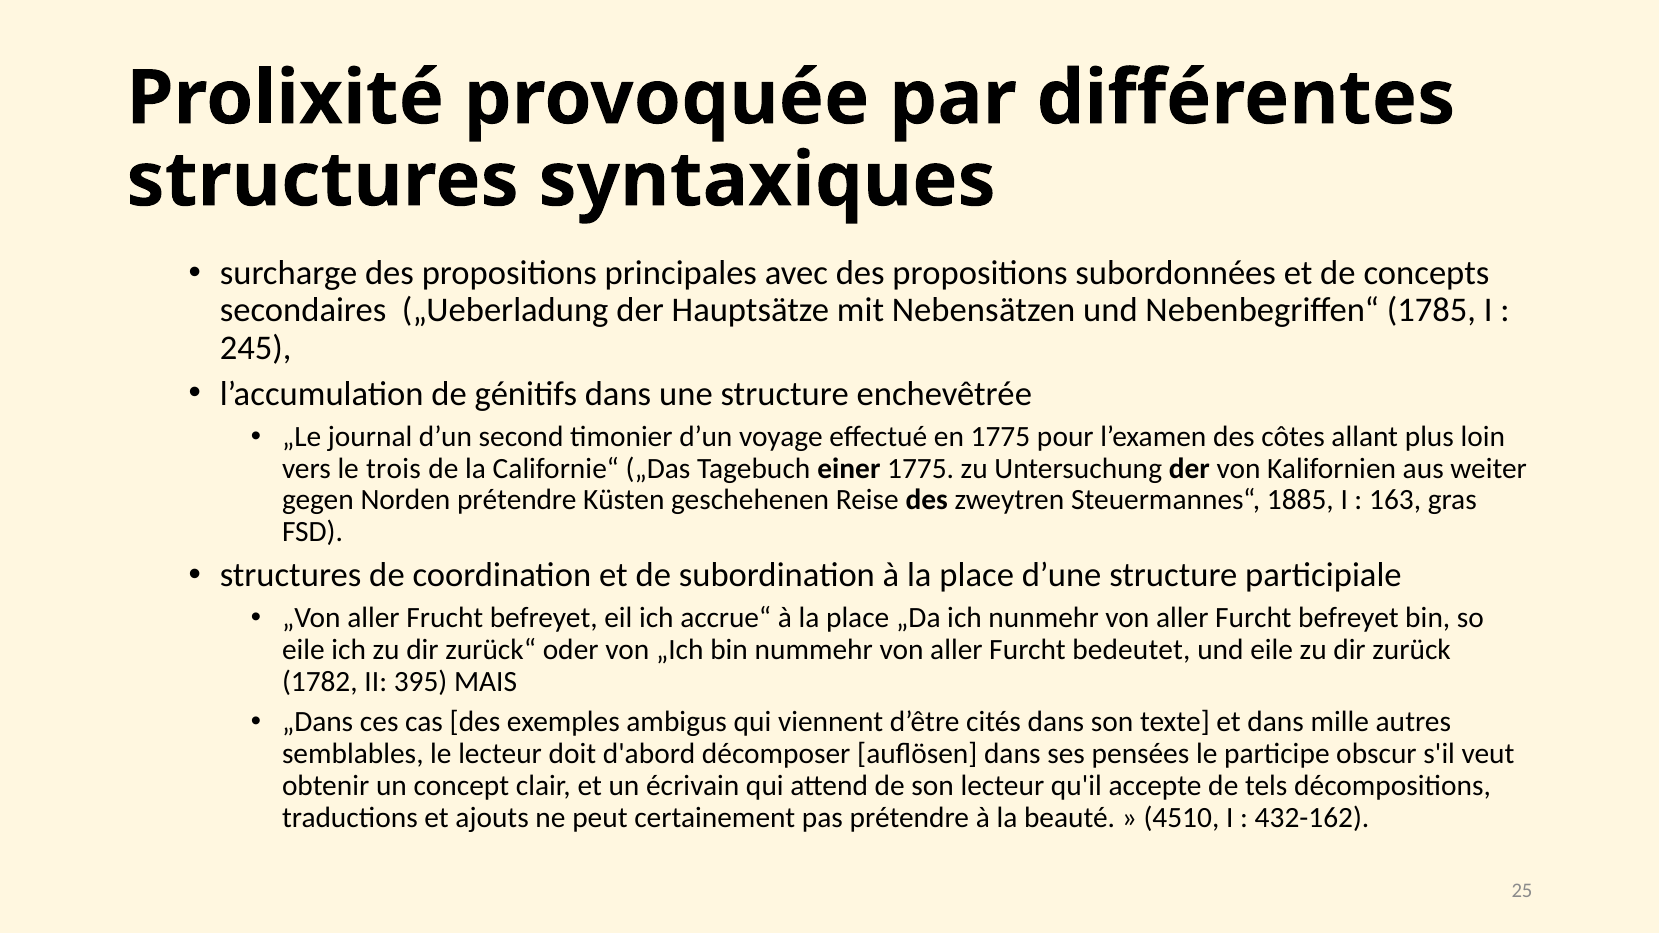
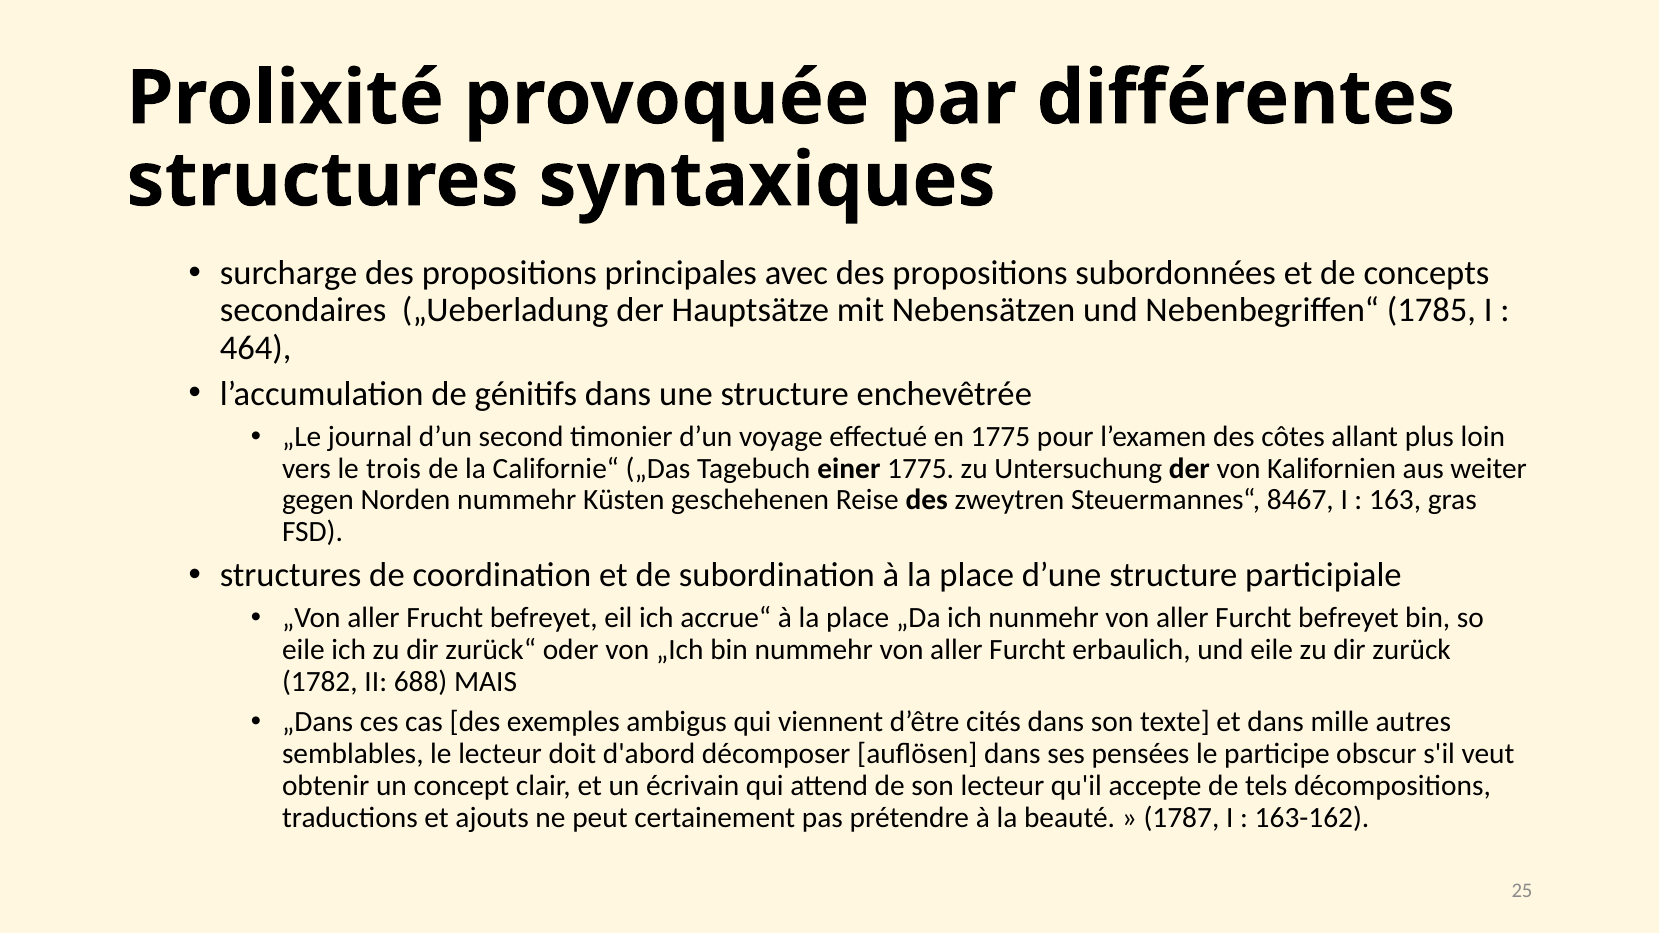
245: 245 -> 464 (256, 348)
Norden prétendre: prétendre -> nummehr (517, 500)
1885: 1885 -> 8467 (1300, 500)
bedeutet: bedeutet -> erbaulich (1131, 650)
395: 395 -> 688 (421, 682)
4510: 4510 -> 1787 (1181, 817)
432-162: 432-162 -> 163-162 (1312, 817)
